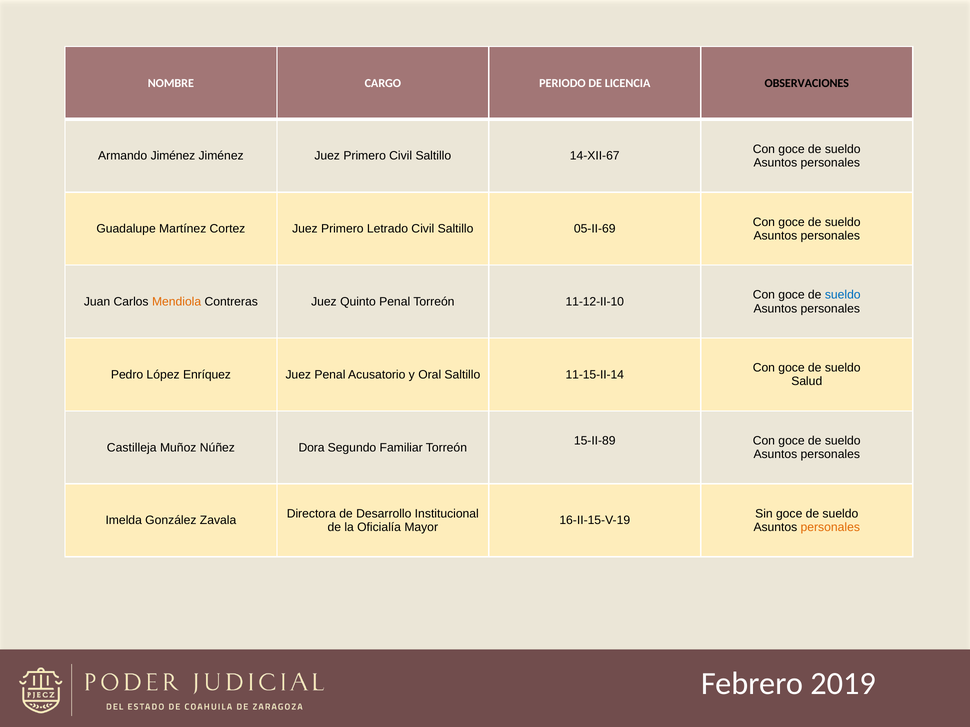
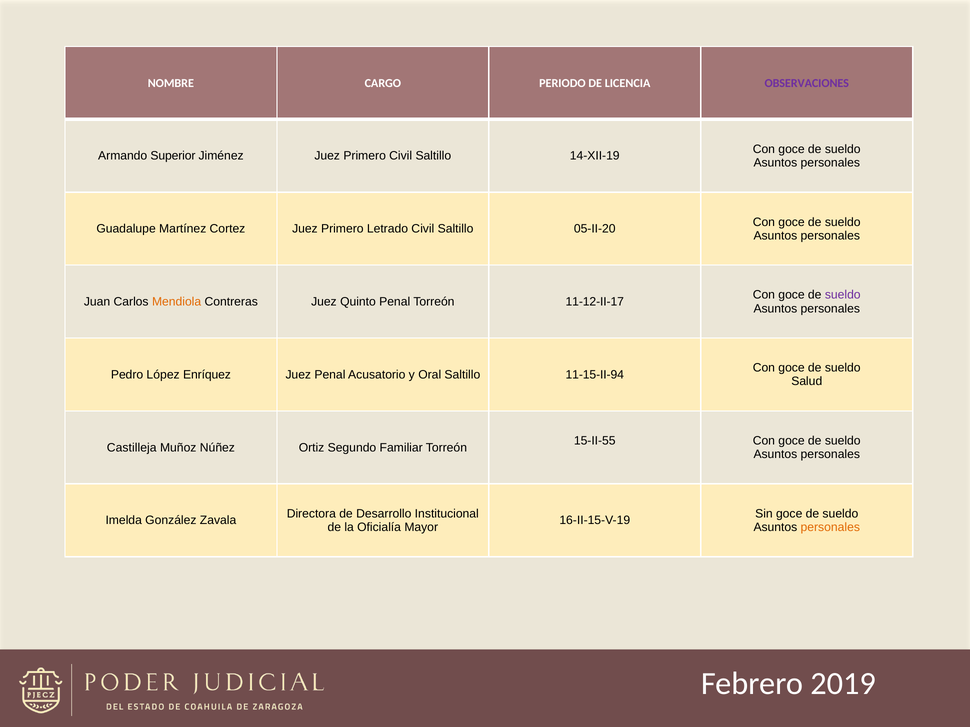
OBSERVACIONES colour: black -> purple (807, 83)
Armando Jiménez: Jiménez -> Superior (173, 156)
14-XII-67: 14-XII-67 -> 14-XII-19 (595, 156)
05-II-69: 05-II-69 -> 05-II-20 (595, 229)
sueldo colour: blue -> purple (843, 295)
11-12-II-10: 11-12-II-10 -> 11-12-II-17 (595, 302)
11-15-II-14: 11-15-II-14 -> 11-15-II-94 (595, 375)
15-II-89: 15-II-89 -> 15-II-55 (595, 441)
Dora: Dora -> Ortiz (312, 448)
